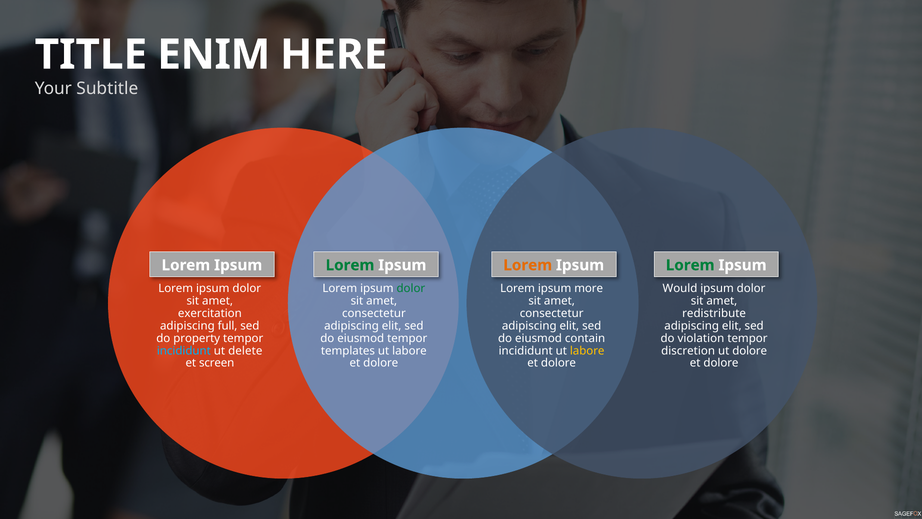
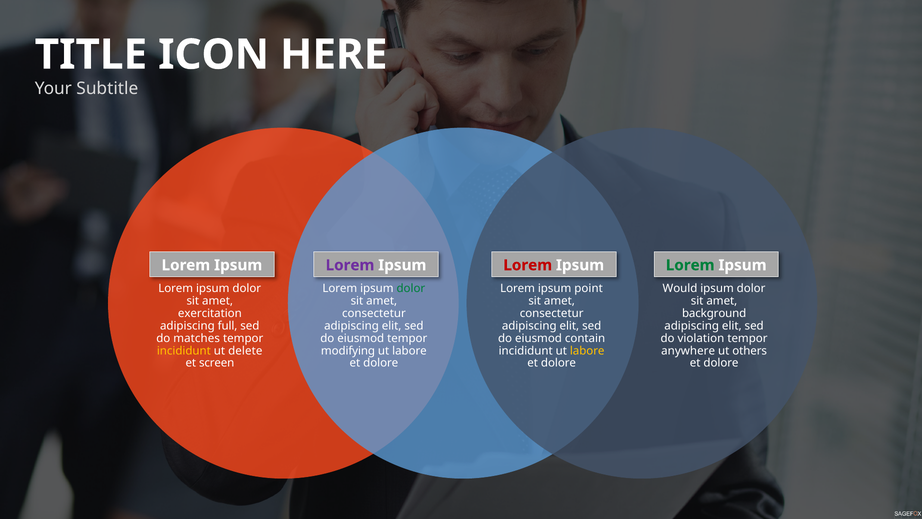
ENIM: ENIM -> ICON (214, 55)
Lorem colour: green -> purple (350, 265)
Lorem colour: orange -> red (528, 265)
more: more -> point (589, 288)
redistribute: redistribute -> background (714, 313)
property: property -> matches (197, 338)
incididunt colour: light blue -> yellow (184, 350)
templates: templates -> modifying (348, 350)
discretion: discretion -> anywhere (688, 350)
ut dolore: dolore -> others (750, 350)
